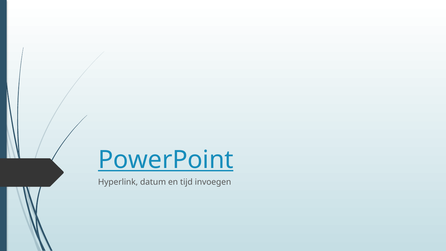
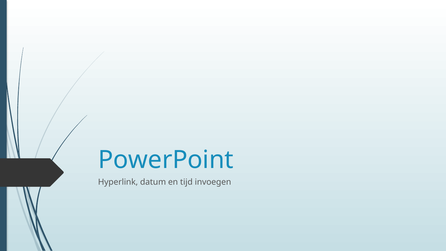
PowerPoint underline: present -> none (166, 160)
